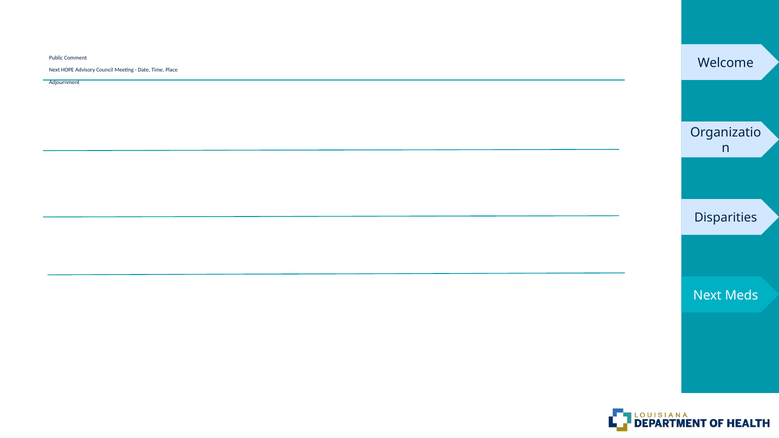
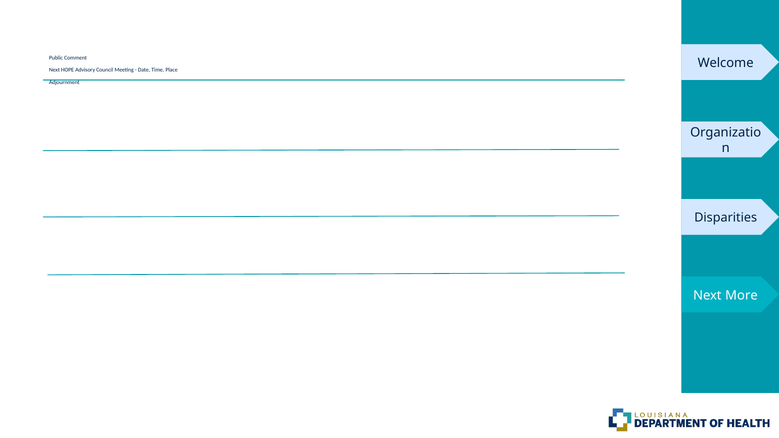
Meds: Meds -> More (741, 295)
